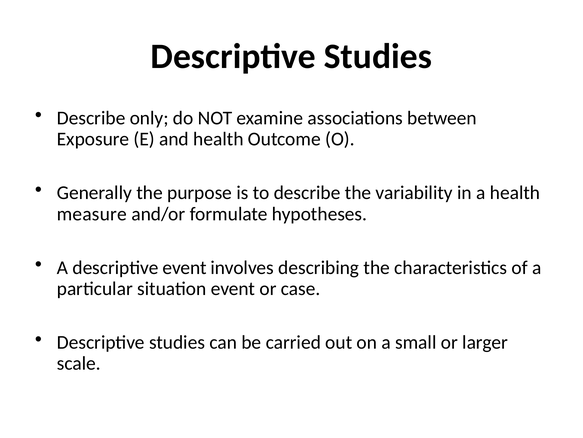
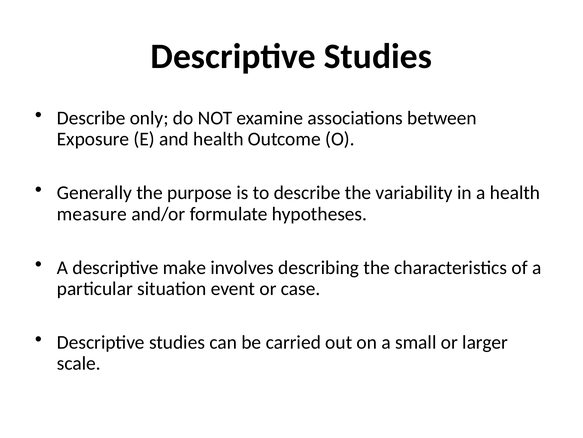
descriptive event: event -> make (184, 267)
